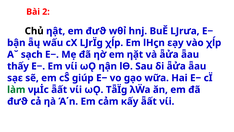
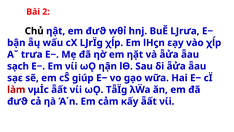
sạch: sạch -> trưa (32, 54)
thấy: thấy -> sạch (18, 66)
làm colour: green -> red (16, 89)
